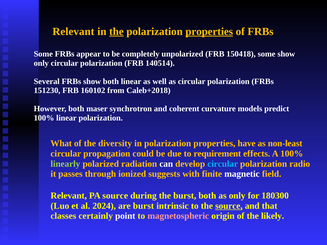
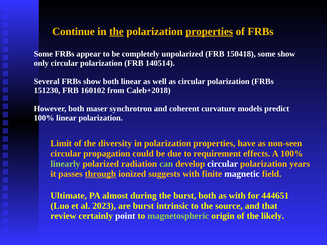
Relevant: Relevant -> Continue (74, 32)
What: What -> Limit (61, 144)
non-least: non-least -> non-seen (285, 144)
can colour: white -> light green (166, 164)
circular colour: light blue -> white (223, 164)
radio: radio -> years (300, 164)
through underline: none -> present (100, 174)
Relevant: Relevant -> Ultimate (69, 196)
PA source: source -> almost (115, 196)
as only: only -> with (237, 196)
180300: 180300 -> 444651 (275, 196)
2024: 2024 -> 2023 (104, 206)
source underline: present -> none (229, 206)
classes: classes -> review (63, 216)
magnetospheric colour: pink -> light green (178, 216)
